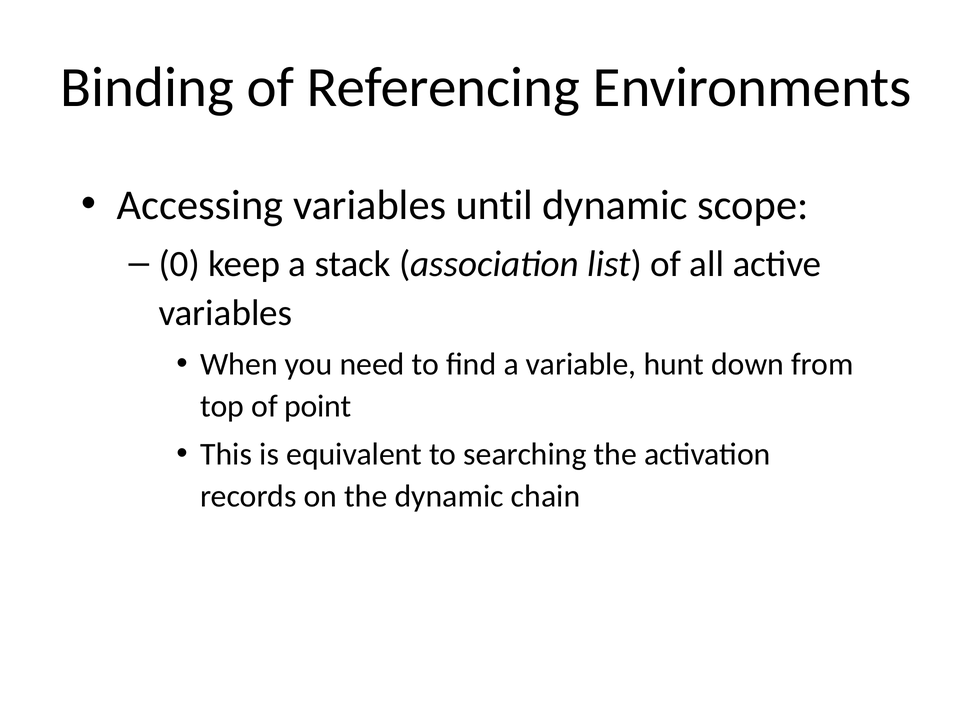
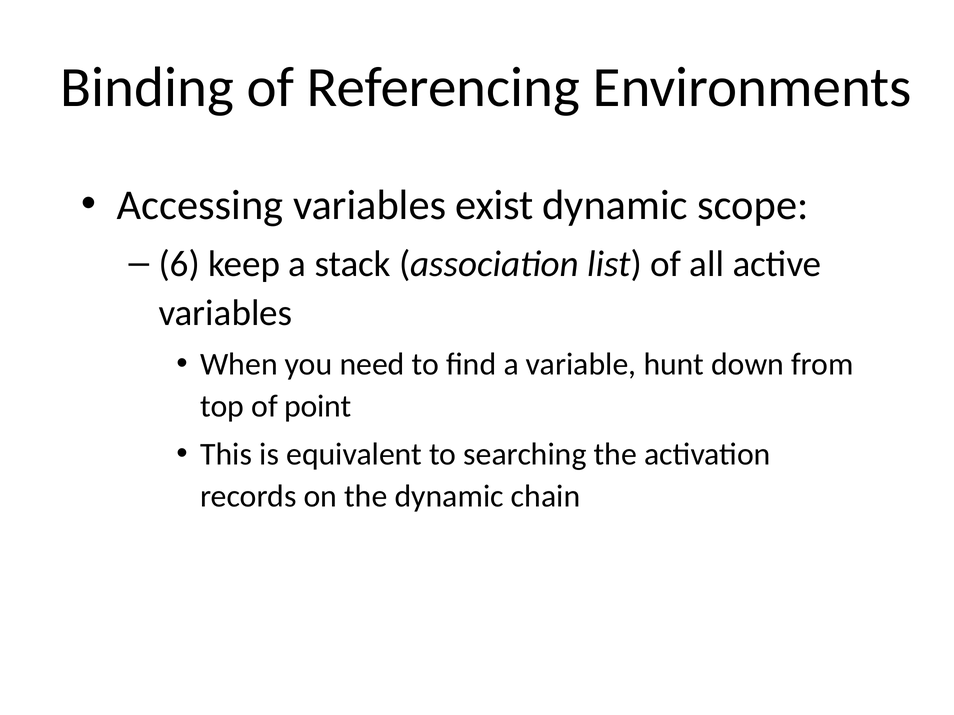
until: until -> exist (494, 205)
0: 0 -> 6 (179, 264)
